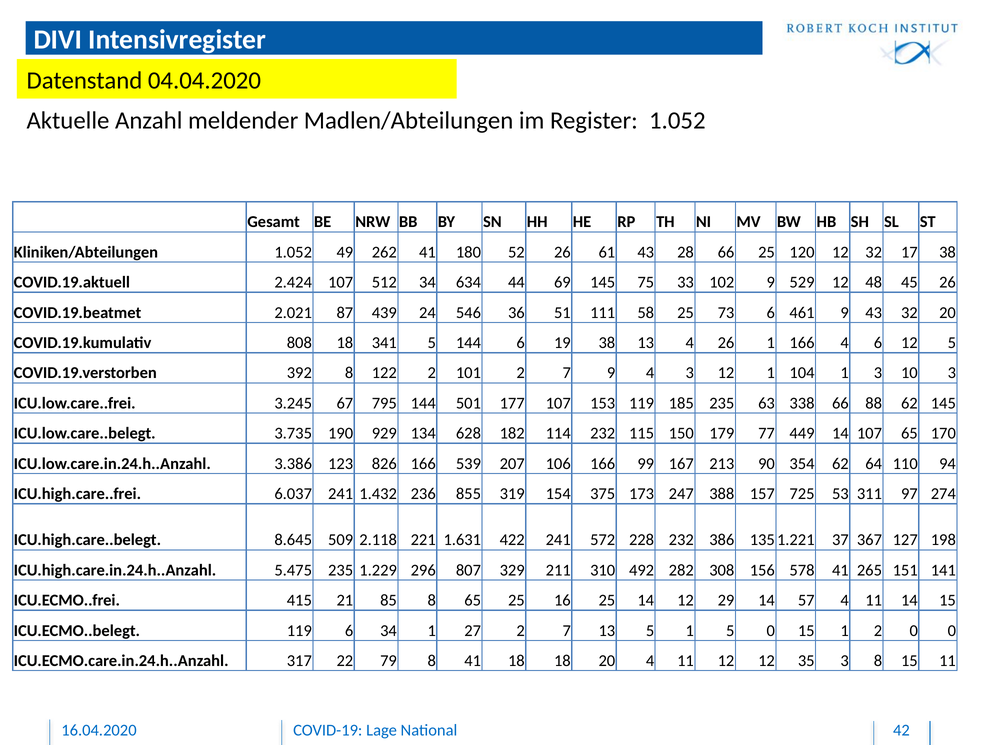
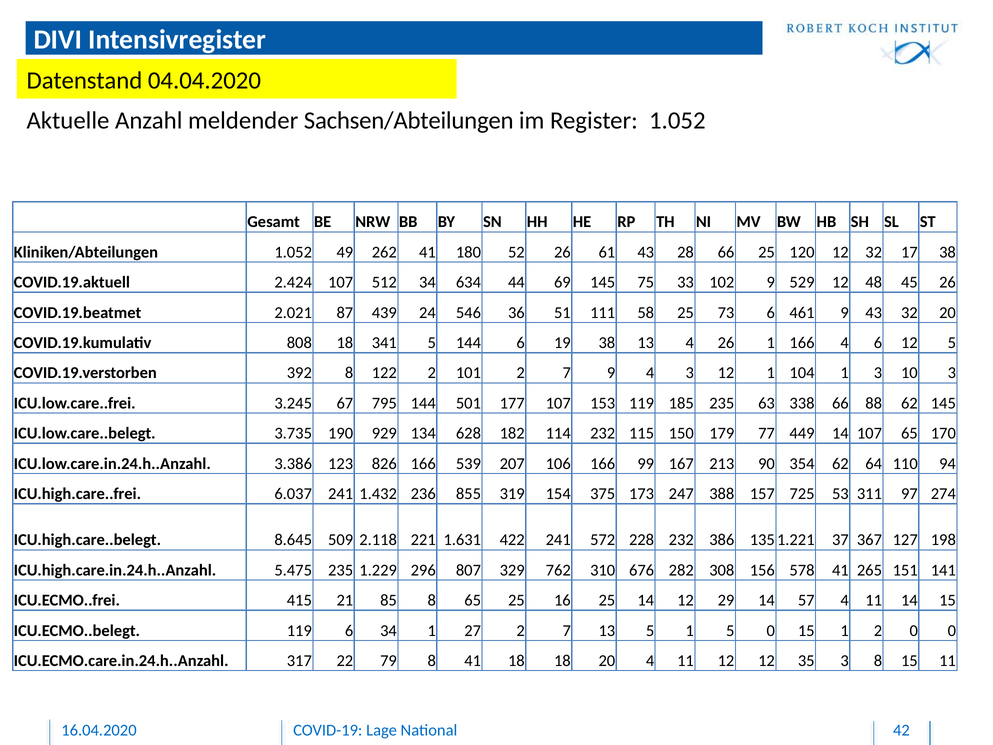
Madlen/Abteilungen: Madlen/Abteilungen -> Sachsen/Abteilungen (409, 120)
211: 211 -> 762 (558, 570)
492: 492 -> 676 (642, 570)
